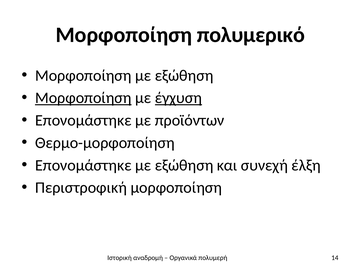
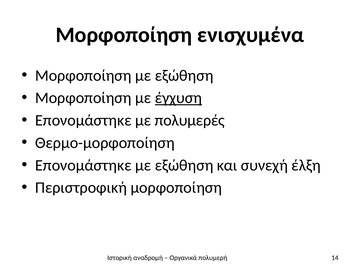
πολυμερικό: πολυμερικό -> ενισχυμένα (251, 35)
Μορφοποίηση underline: present -> none (83, 98)
προϊόντων: προϊόντων -> πολυμερές (190, 120)
